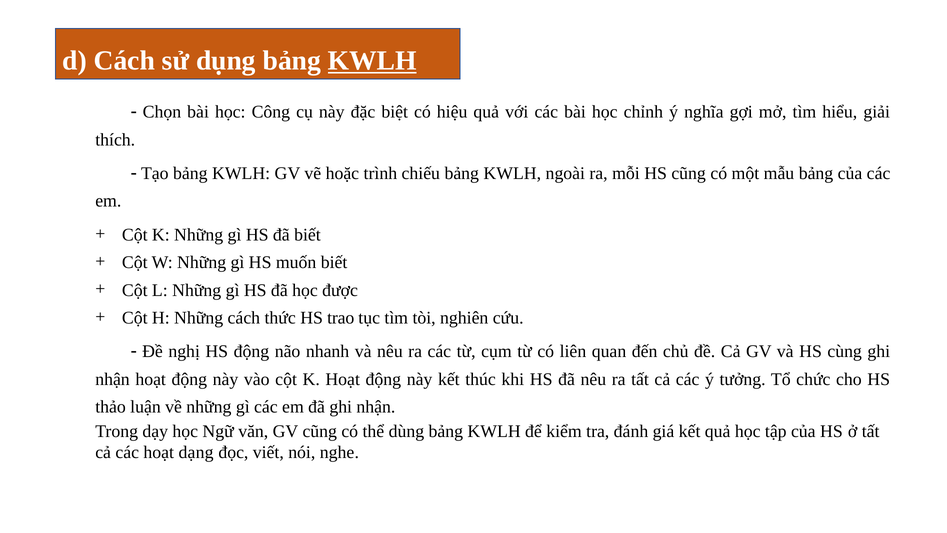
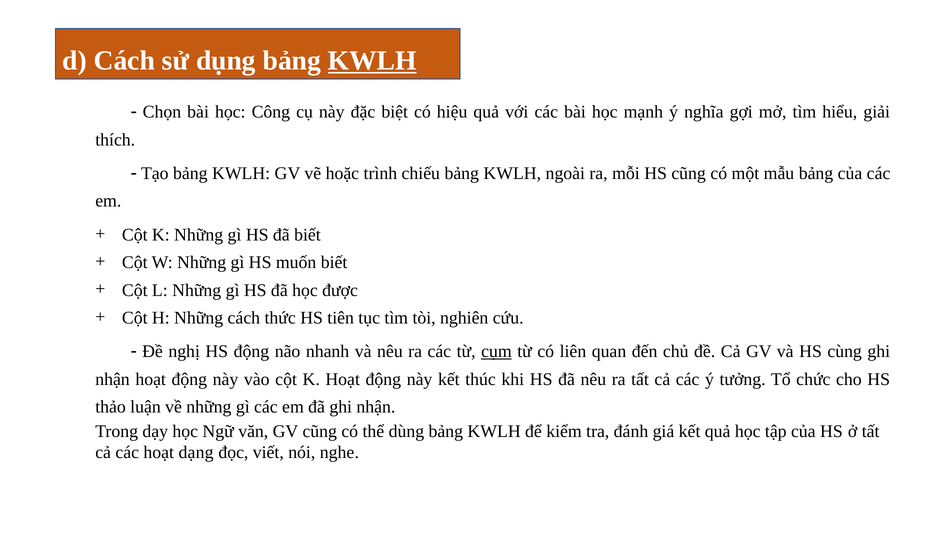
chỉnh: chỉnh -> mạnh (643, 112)
trao: trao -> tiên (341, 318)
cụm underline: none -> present (496, 351)
